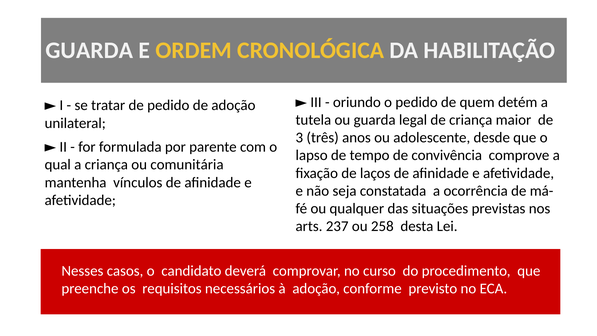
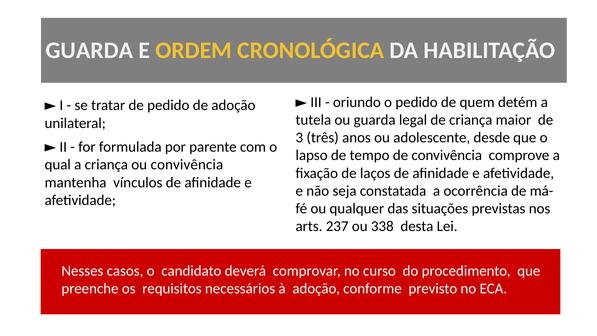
ou comunitária: comunitária -> convivência (187, 165)
258: 258 -> 338 (382, 226)
